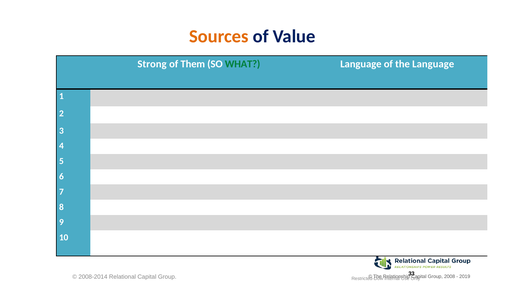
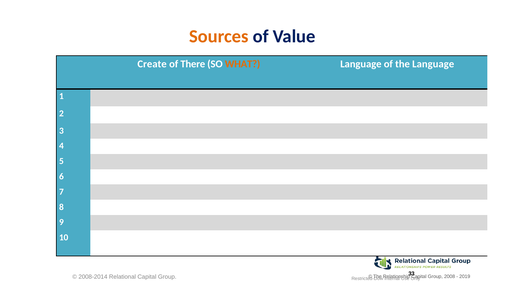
Strong: Strong -> Create (152, 64)
Them: Them -> There (193, 64)
WHAT colour: green -> orange (243, 64)
